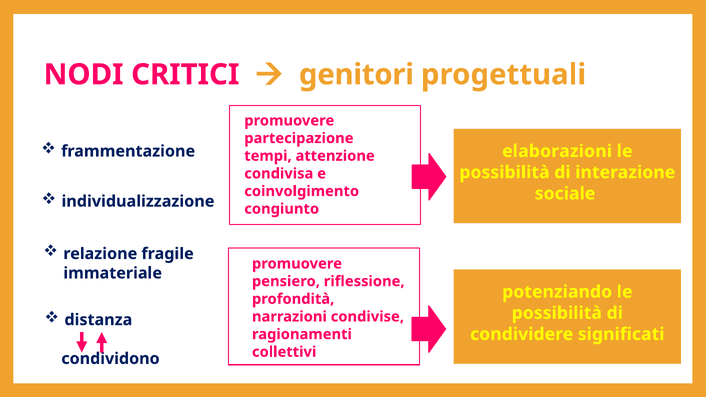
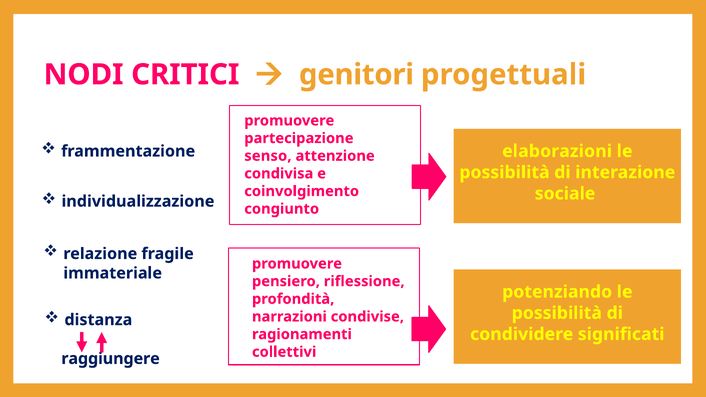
tempi: tempi -> senso (268, 156)
condividono: condividono -> raggiungere (111, 359)
